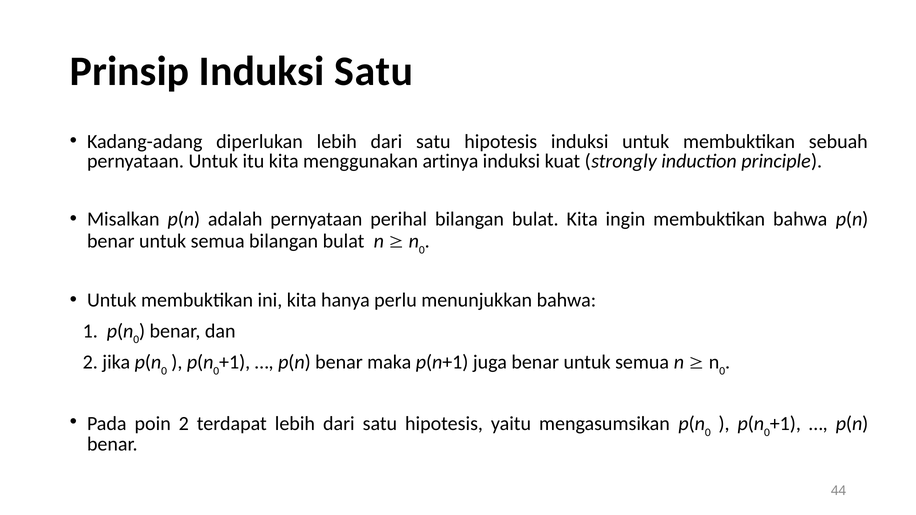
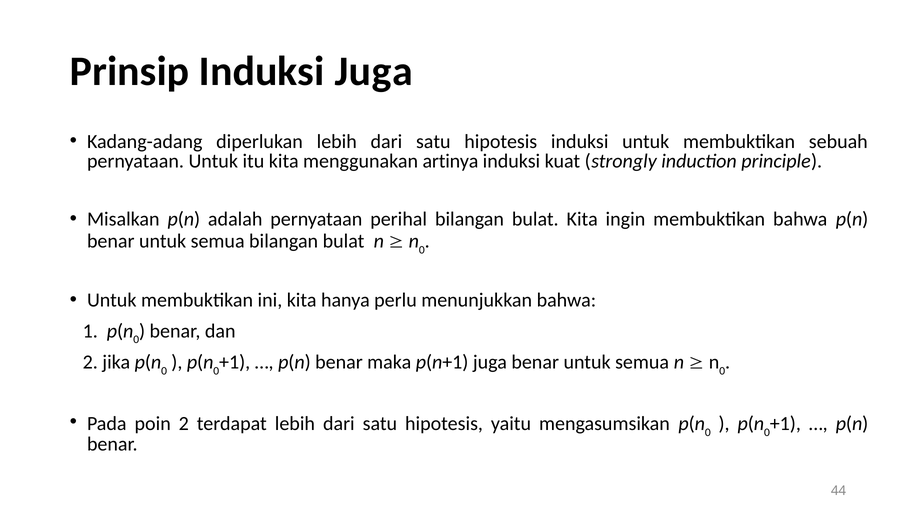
Induksi Satu: Satu -> Juga (374, 71)
